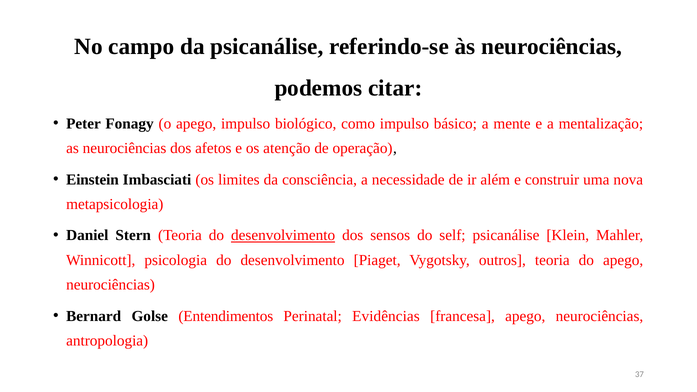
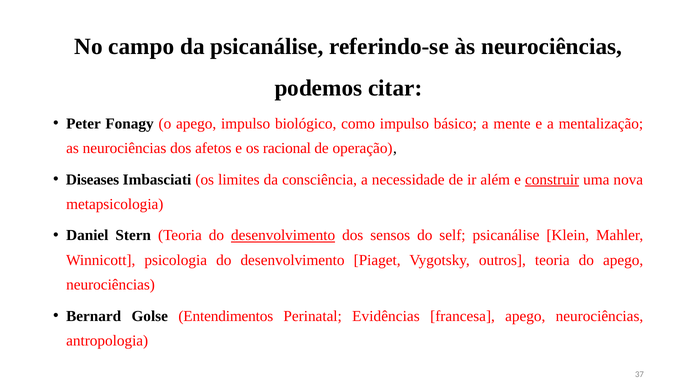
atenção: atenção -> racional (287, 148)
Einstein: Einstein -> Diseases (93, 180)
construir underline: none -> present (552, 180)
